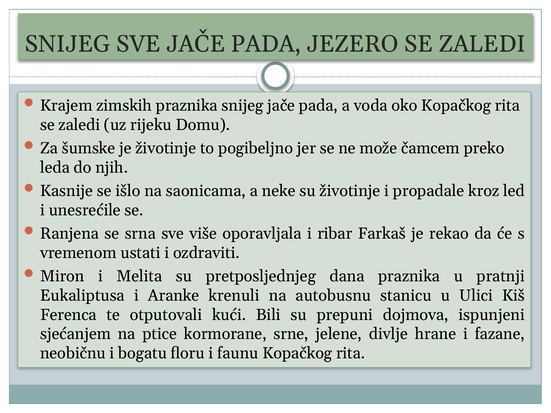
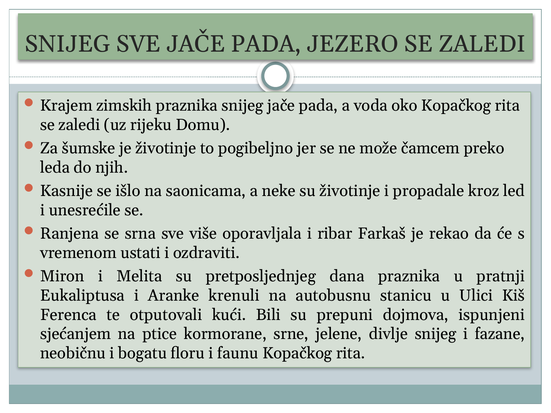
divlje hrane: hrane -> snijeg (435, 334)
